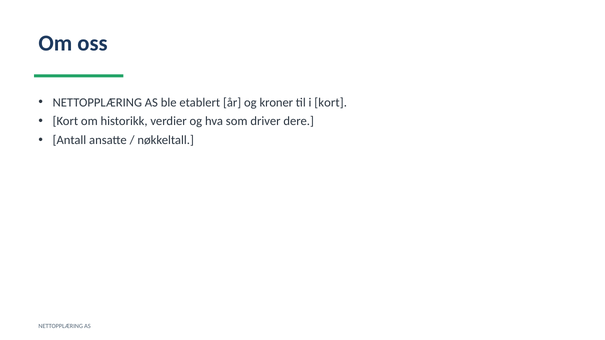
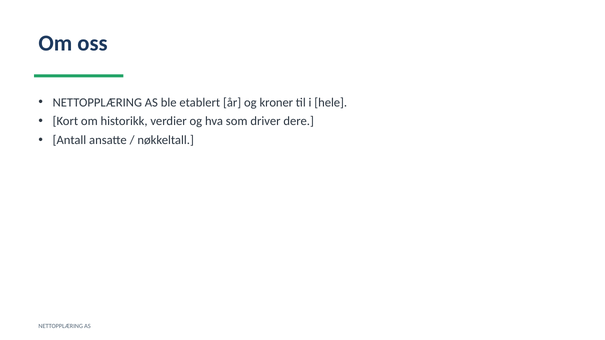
i kort: kort -> hele (331, 102)
